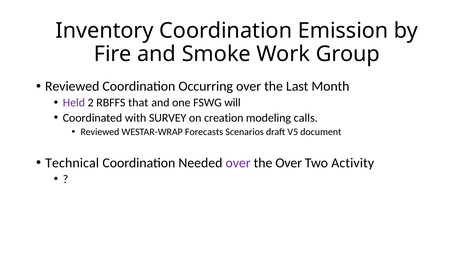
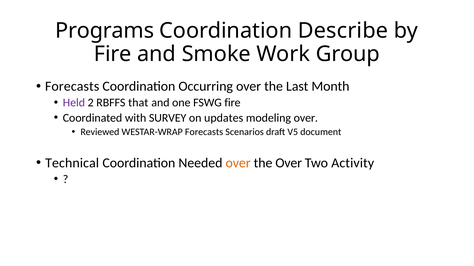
Inventory: Inventory -> Programs (105, 31)
Emission: Emission -> Describe (343, 31)
Reviewed: Reviewed -> Forecasts (72, 87)
FSWG will: will -> fire (232, 103)
creation: creation -> updates (224, 118)
modeling calls: calls -> over (306, 118)
over colour: purple -> orange (238, 163)
